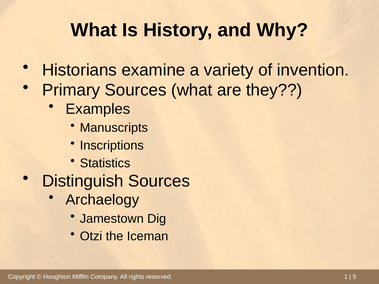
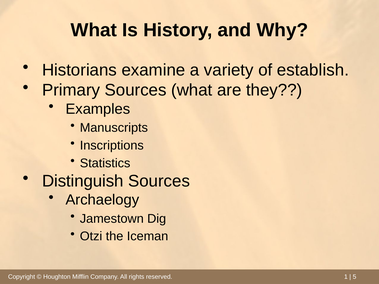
invention: invention -> establish (313, 70)
